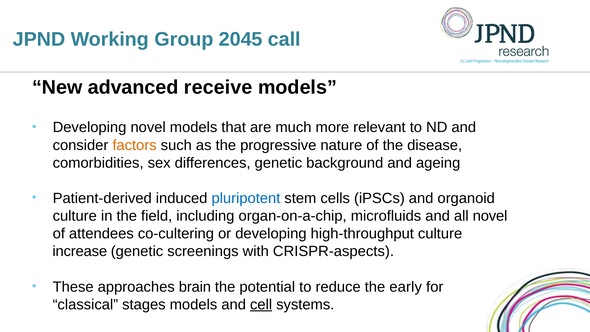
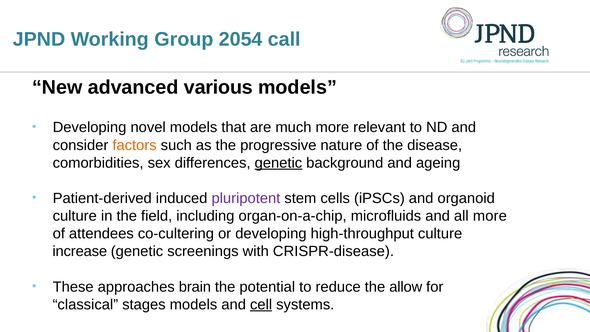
2045: 2045 -> 2054 (241, 39)
receive: receive -> various (218, 87)
genetic underline: none -> present (278, 163)
pluripotent colour: blue -> purple (246, 198)
all novel: novel -> more (490, 216)
CRISPR-aspects: CRISPR-aspects -> CRISPR-disease (333, 251)
early: early -> allow (406, 287)
